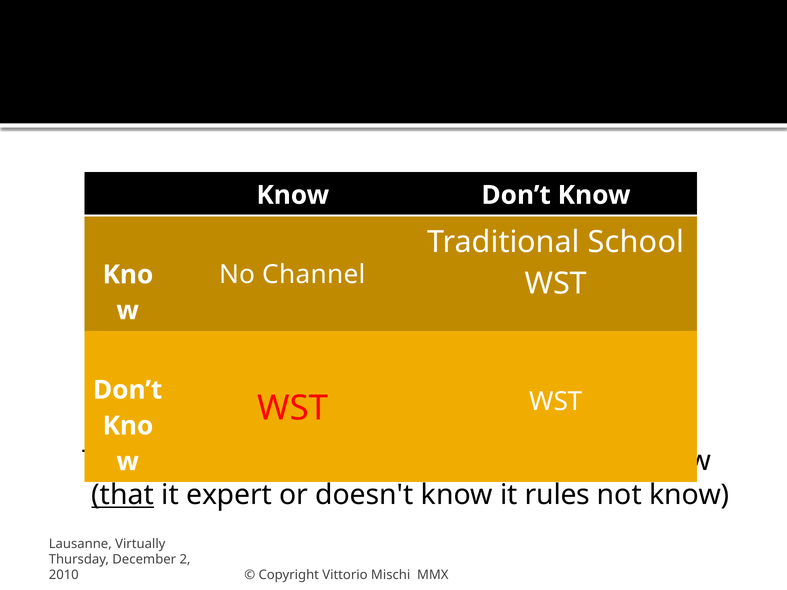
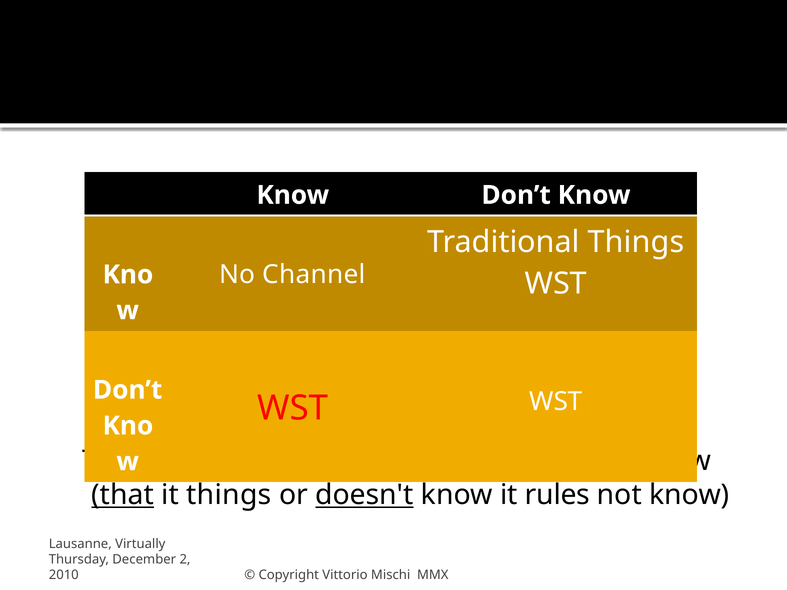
Traditional School: School -> Things (636, 242)
it expert: expert -> things (229, 495)
doesn't underline: none -> present (364, 495)
